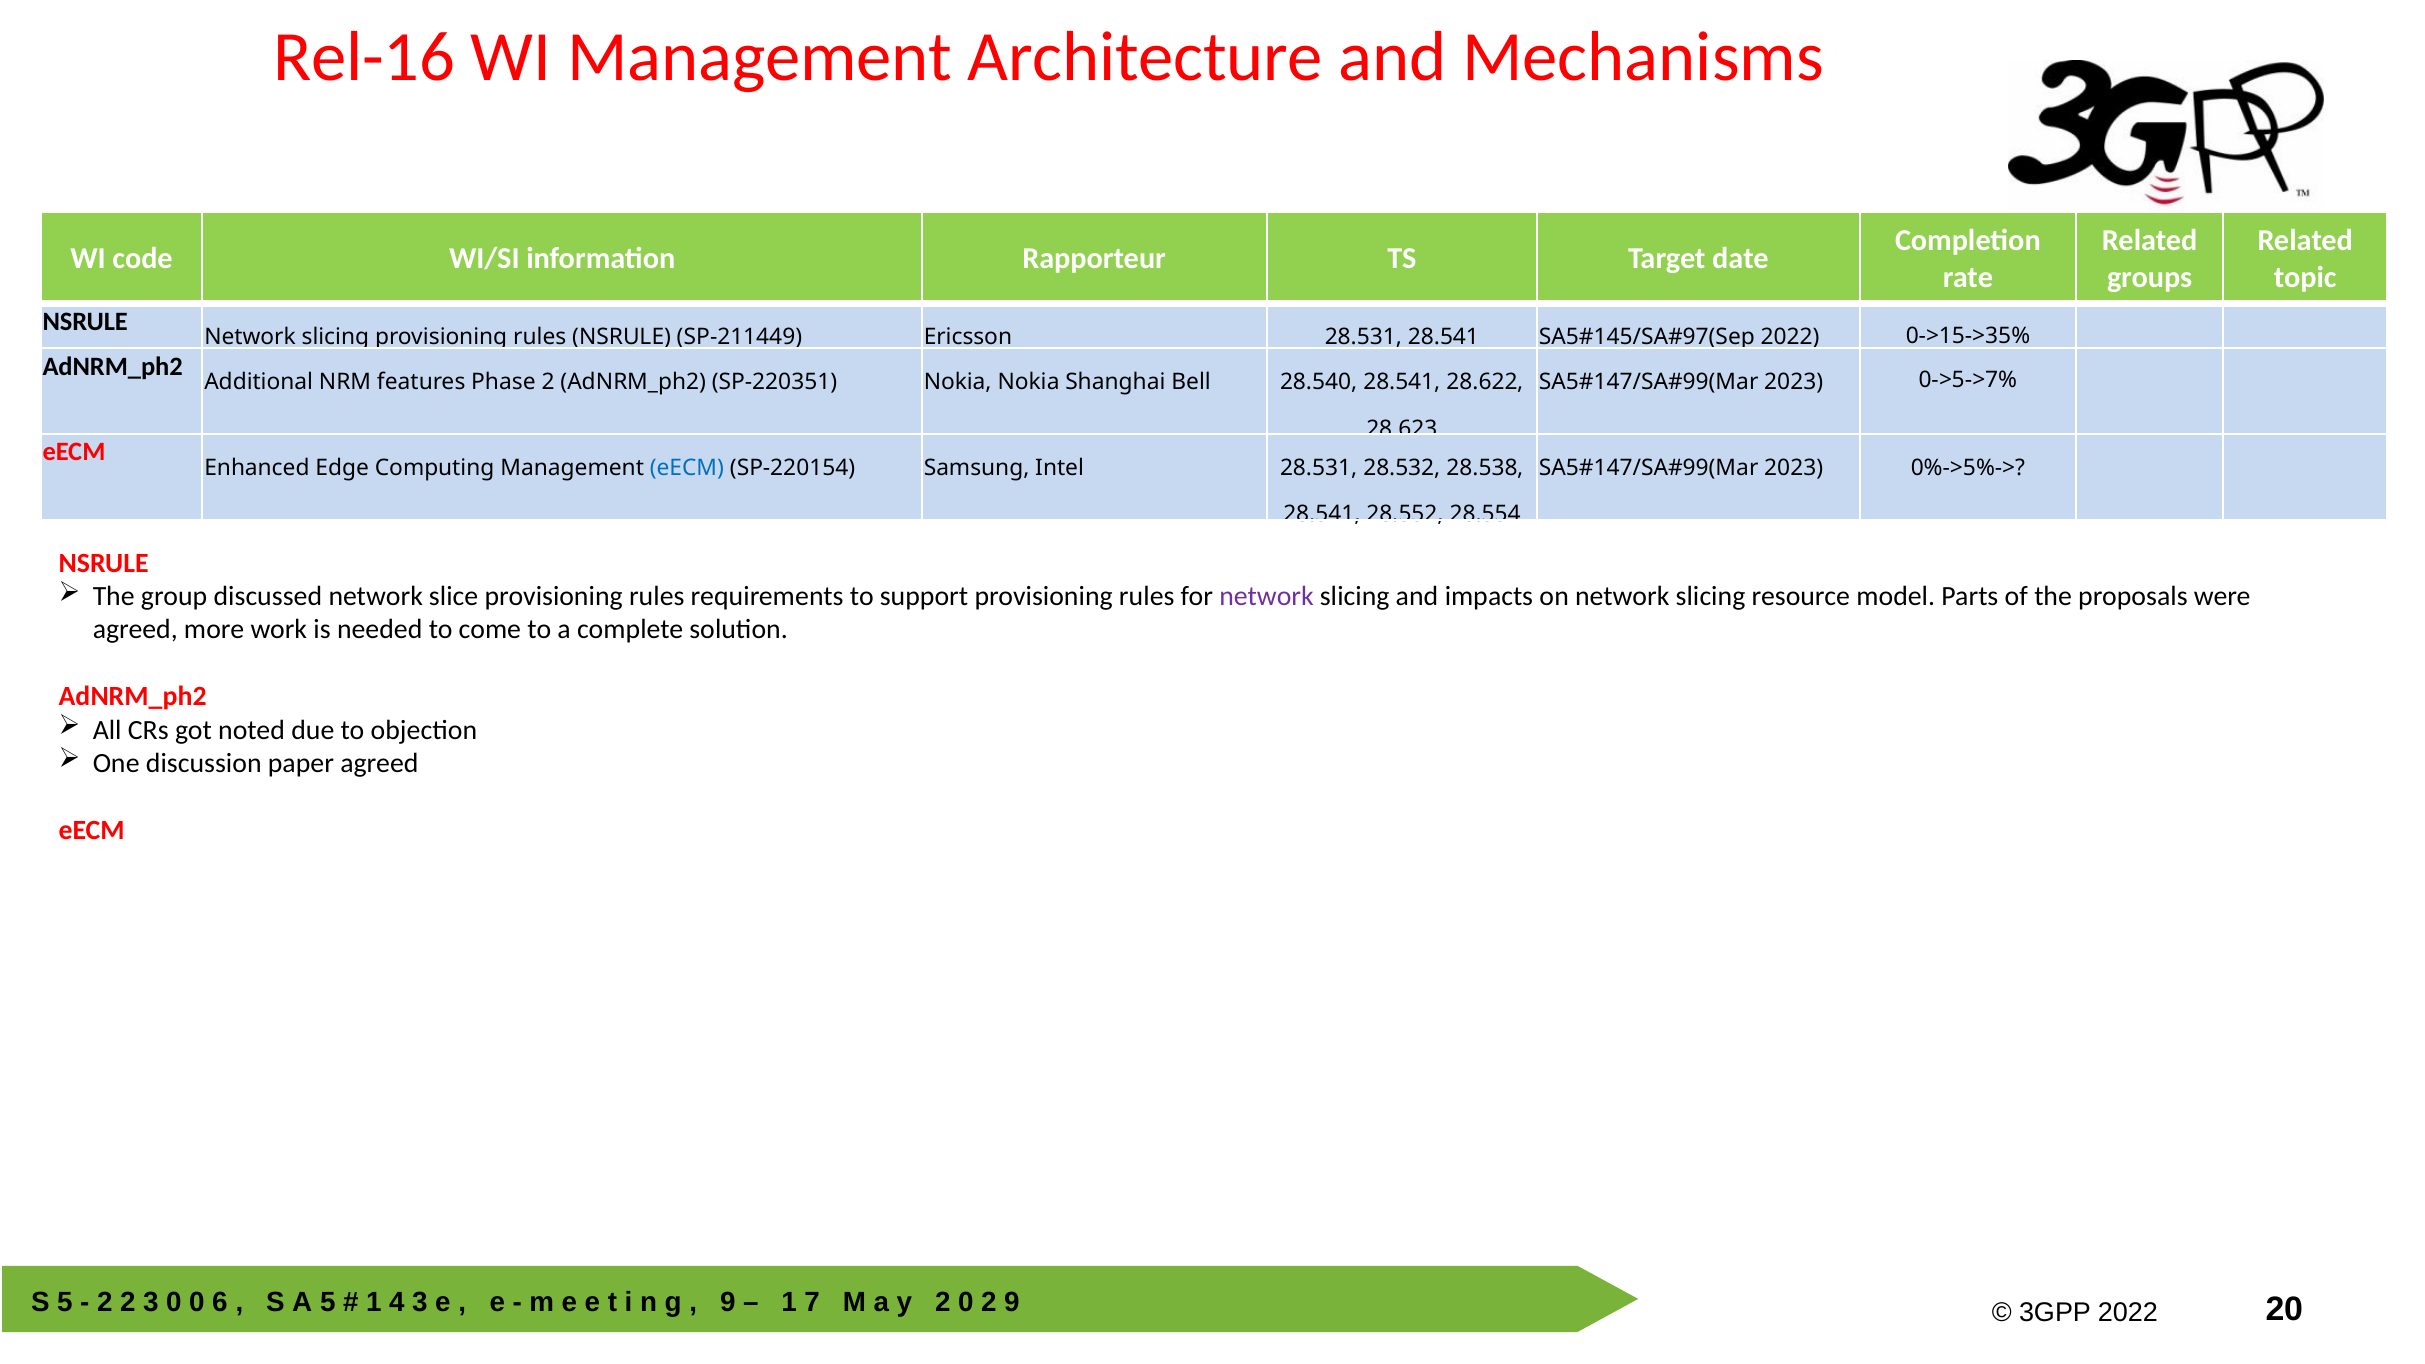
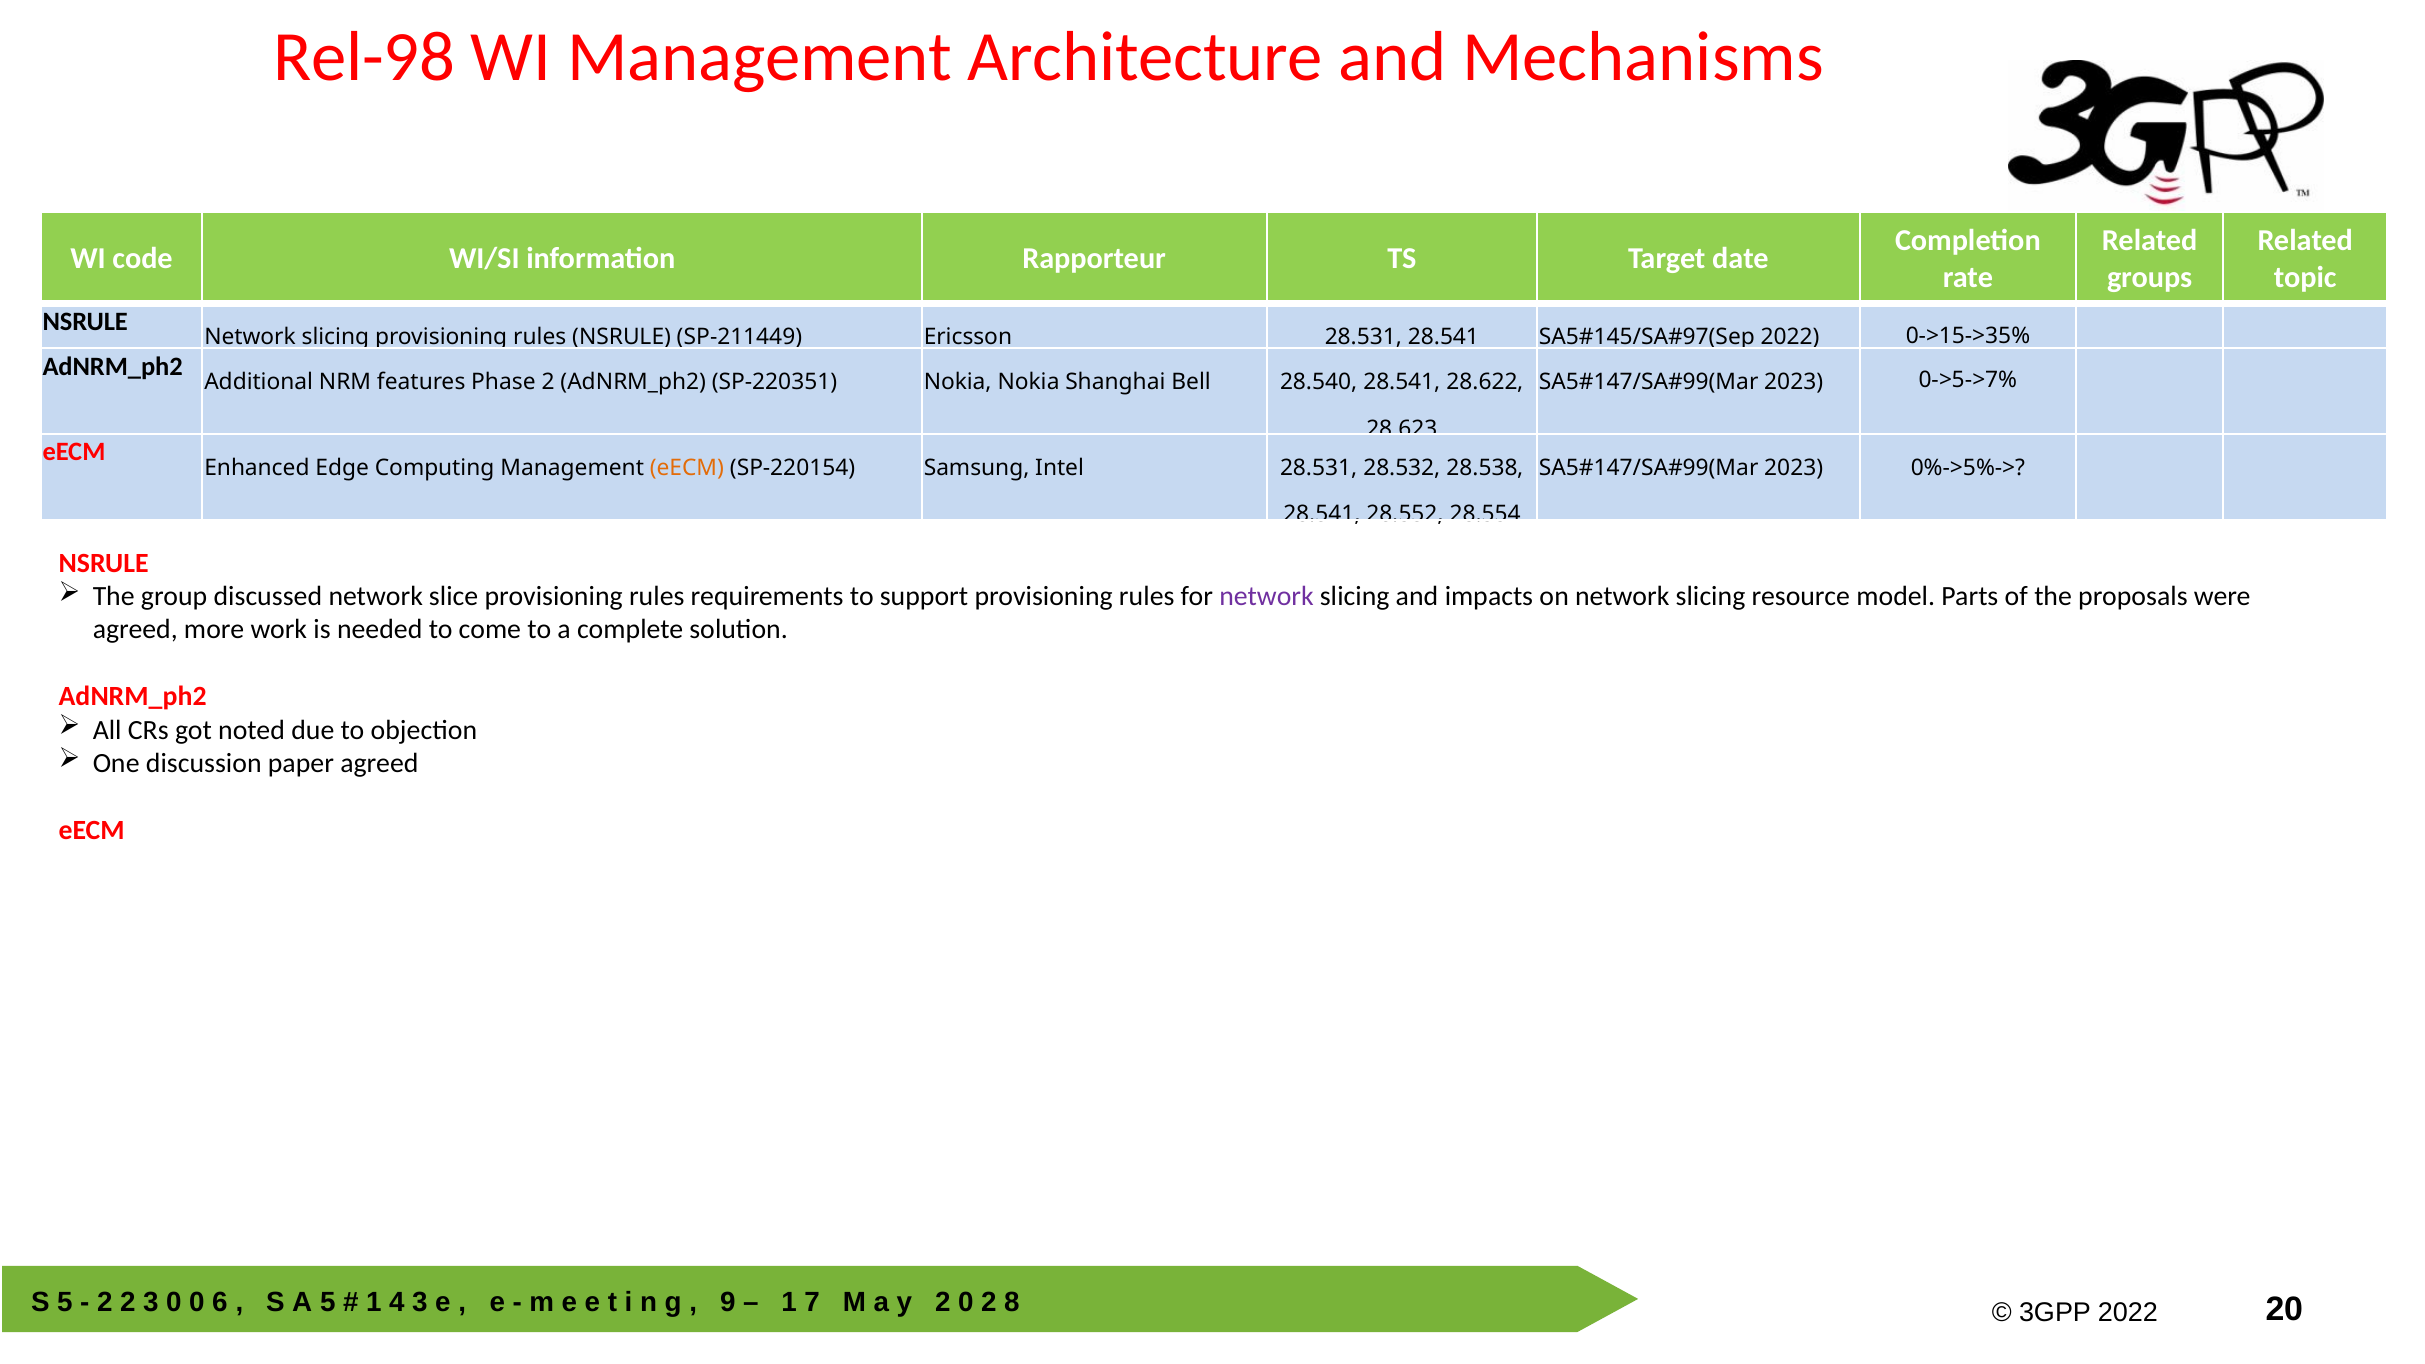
Rel-16: Rel-16 -> Rel-98 (364, 57)
eECM colour: blue -> orange (687, 468)
2 9: 9 -> 8 (1012, 1302)
